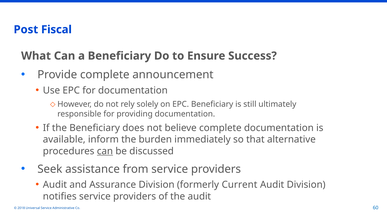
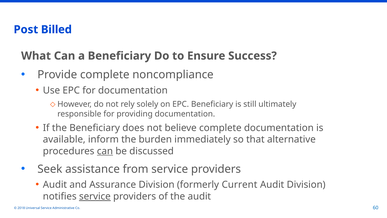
Fiscal: Fiscal -> Billed (56, 30)
announcement: announcement -> noncompliance (173, 75)
service underline: none -> present (95, 196)
